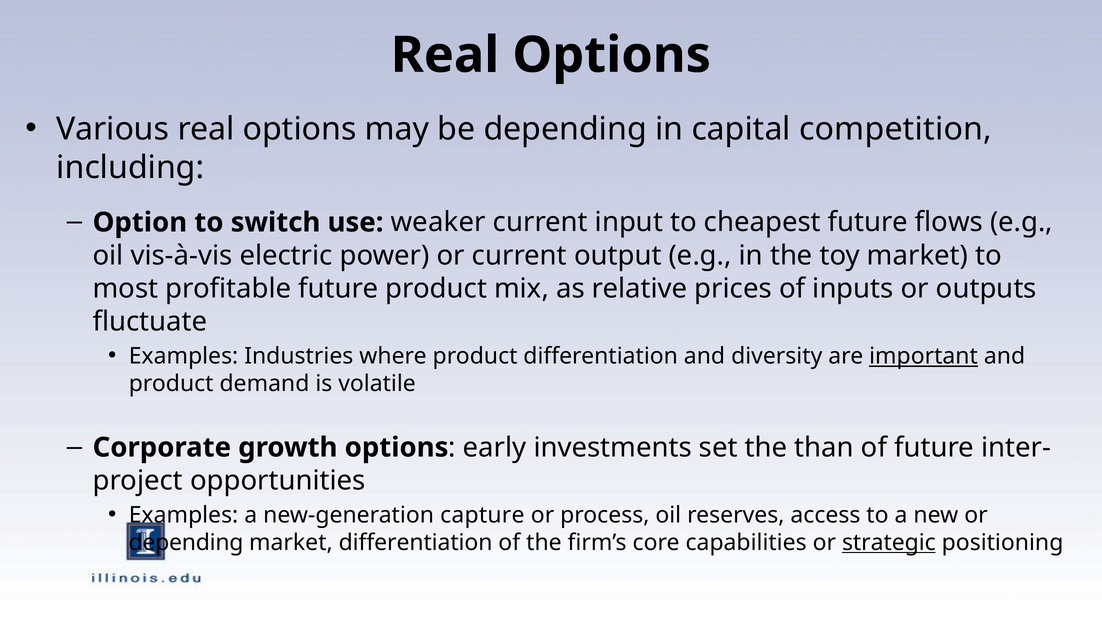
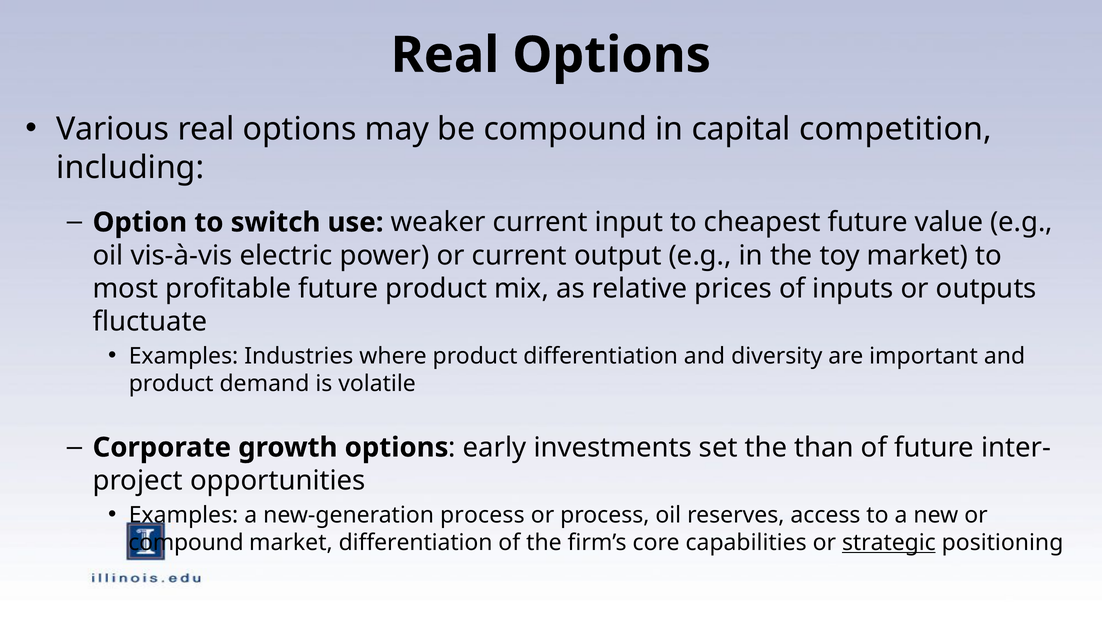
be depending: depending -> compound (565, 129)
flows: flows -> value (949, 222)
important underline: present -> none (924, 356)
new-generation capture: capture -> process (482, 515)
depending: depending -> compound (186, 543)
